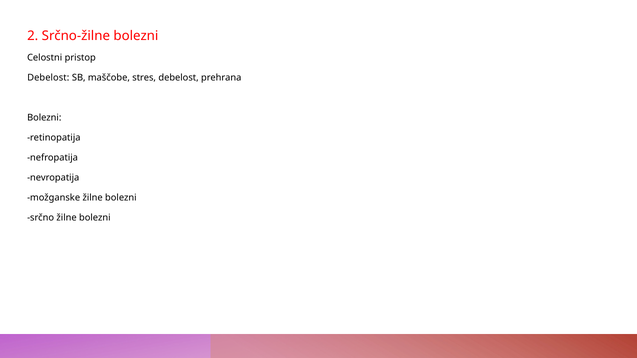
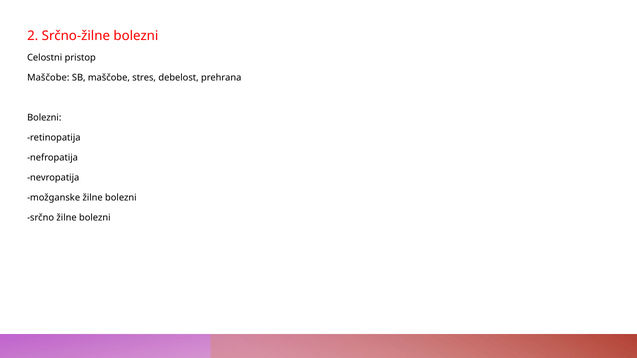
Debelost: Debelost -> Maščobe (48, 78)
